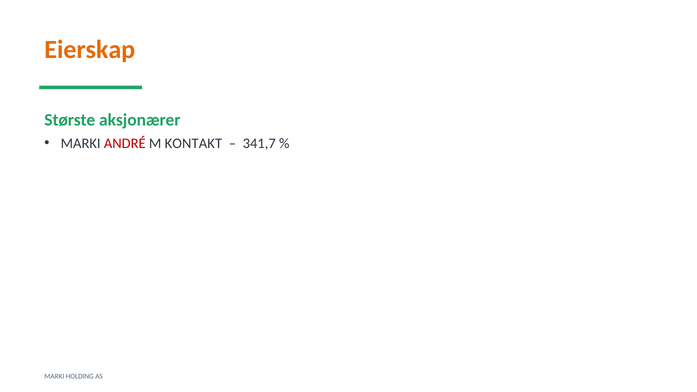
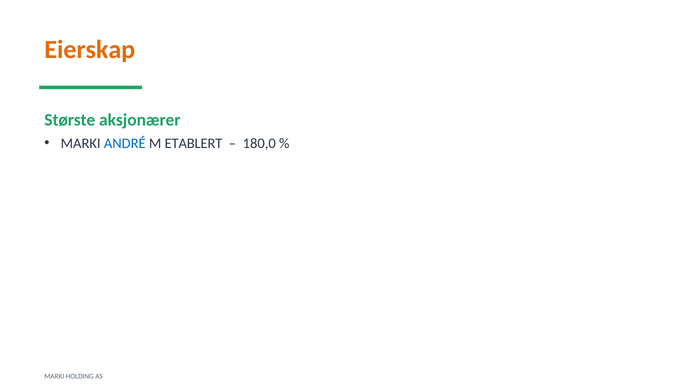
ANDRÉ colour: red -> blue (125, 143)
KONTAKT: KONTAKT -> ETABLERT (194, 143)
341,7: 341,7 -> 180,0 (259, 143)
